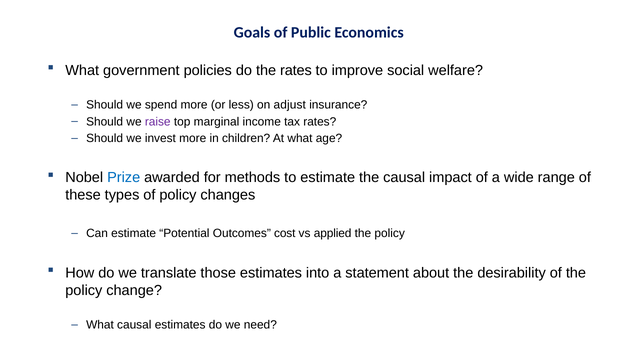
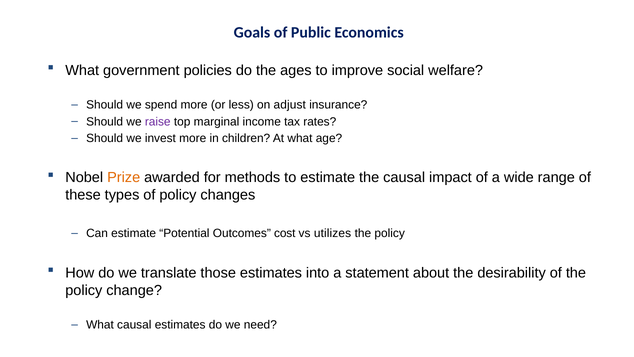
the rates: rates -> ages (296, 70)
Prize colour: blue -> orange (124, 177)
applied: applied -> utilizes (333, 233)
